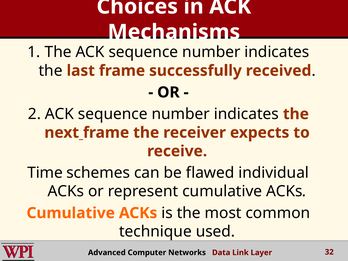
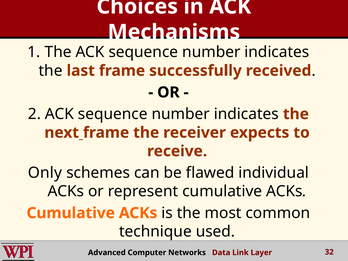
Time: Time -> Only (45, 173)
